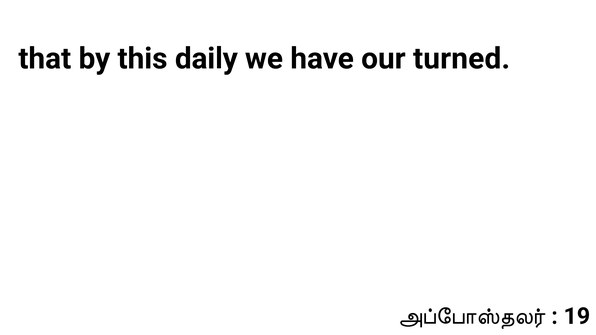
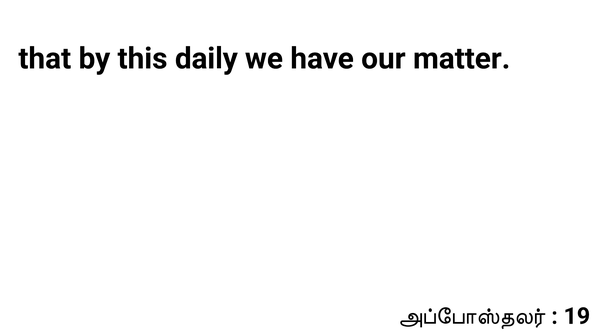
turned: turned -> matter (462, 59)
